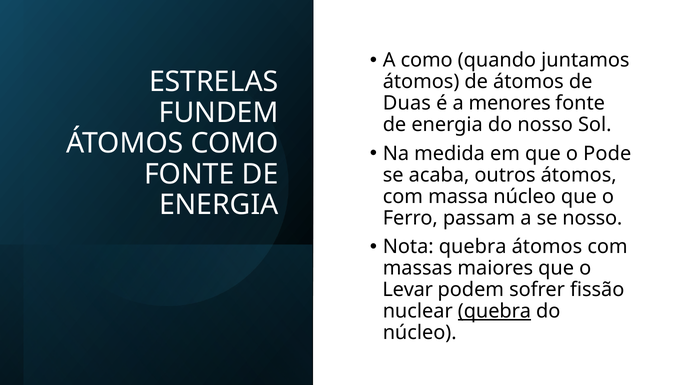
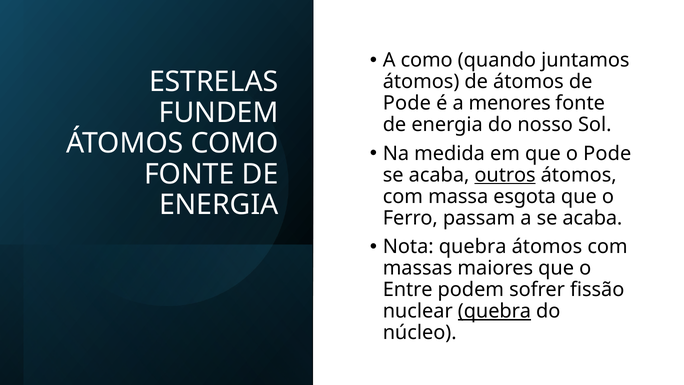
Duas: Duas -> Pode (407, 103)
outros underline: none -> present (505, 175)
massa núcleo: núcleo -> esgota (525, 196)
a se nosso: nosso -> acaba (592, 218)
Levar: Levar -> Entre (408, 290)
